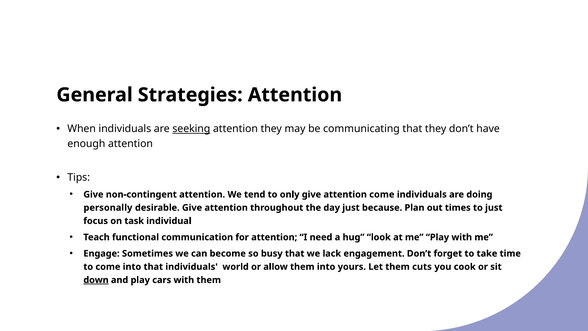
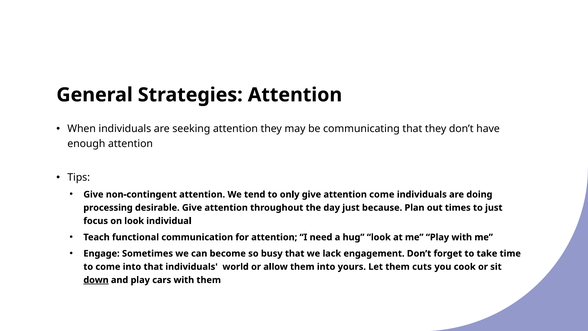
seeking underline: present -> none (191, 129)
personally: personally -> processing (108, 208)
on task: task -> look (134, 221)
